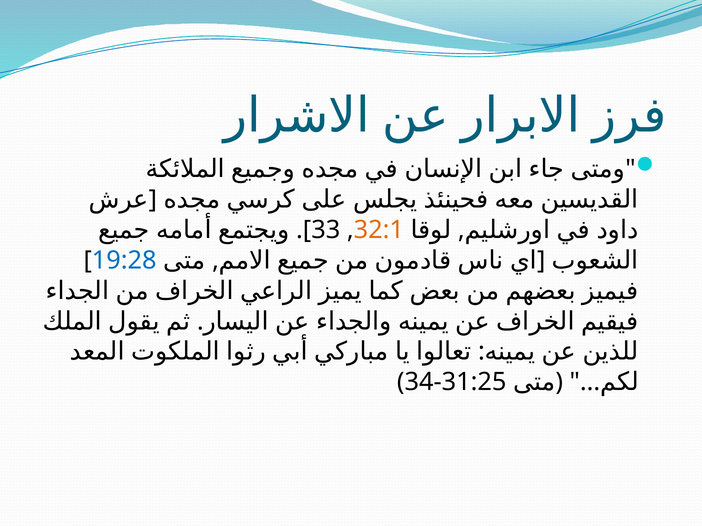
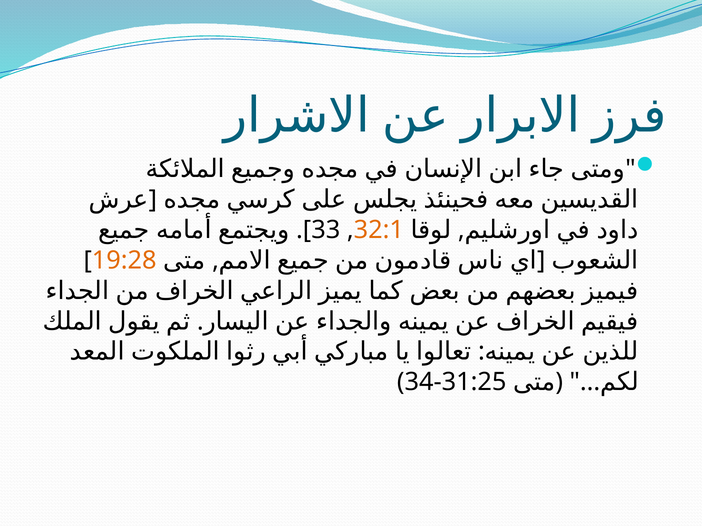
19:28 colour: blue -> orange (124, 261)
